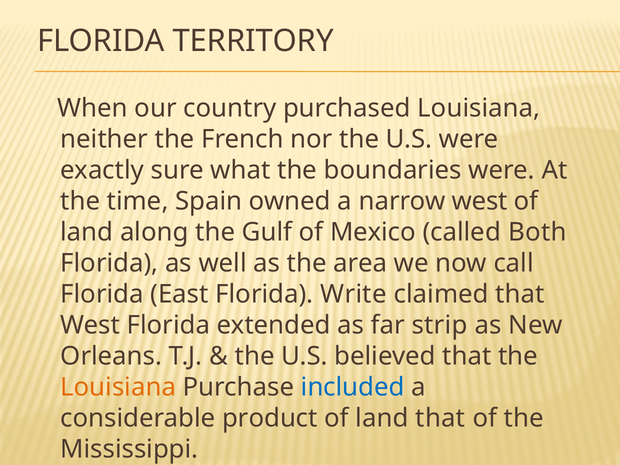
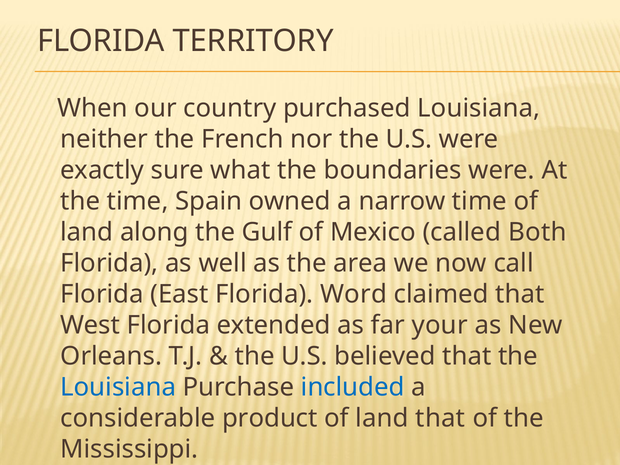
narrow west: west -> time (479, 201)
Write: Write -> Word (353, 294)
strip: strip -> your (440, 325)
Louisiana colour: orange -> blue (118, 387)
